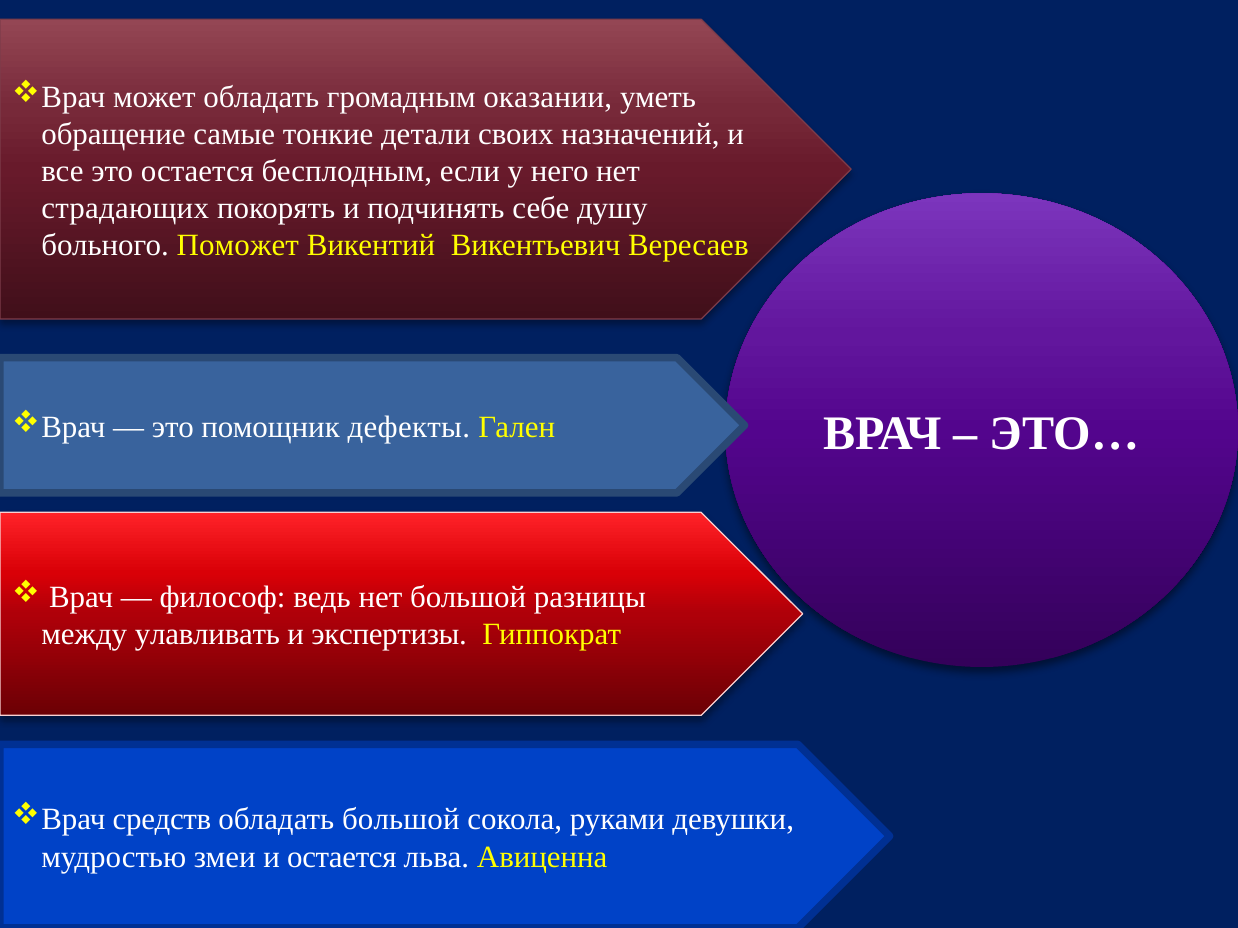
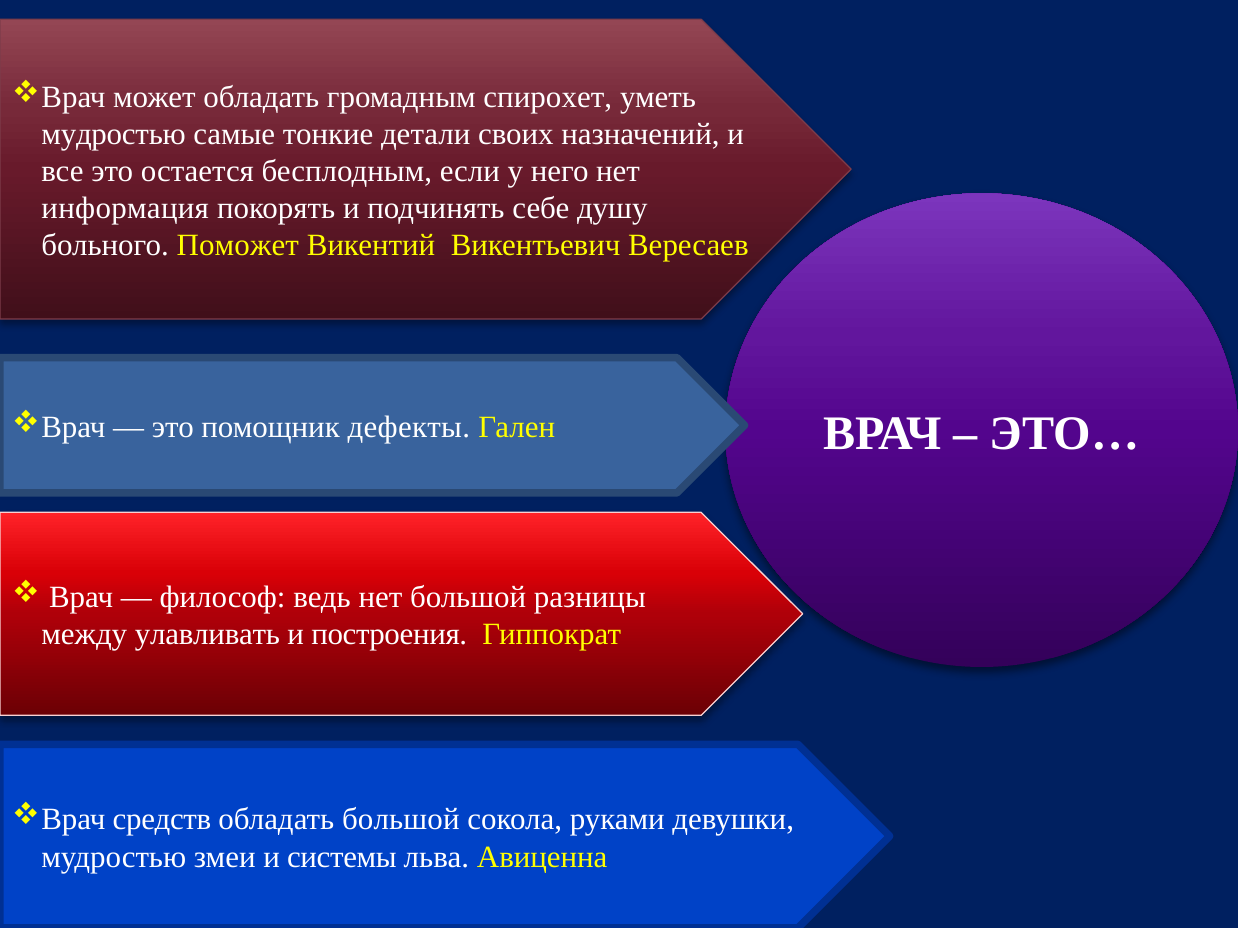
оказании: оказании -> спирохет (548, 97)
обращение: обращение -> мудростью (114, 134)
страдающих: страдающих -> информация (125, 209)
экспертизы: экспертизы -> построения (389, 635)
и остается: остается -> системы (342, 857)
